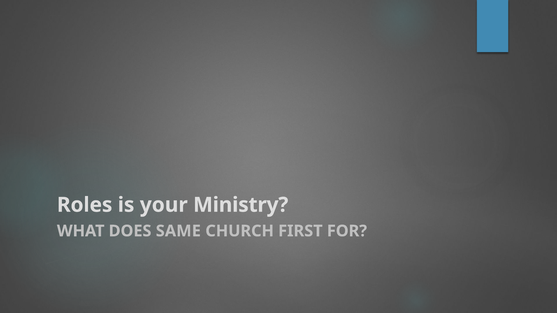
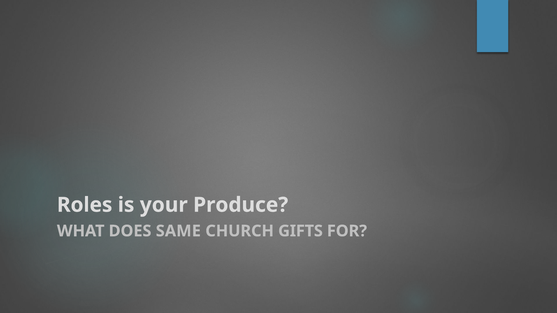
Ministry: Ministry -> Produce (241, 205)
FIRST: FIRST -> GIFTS (300, 231)
